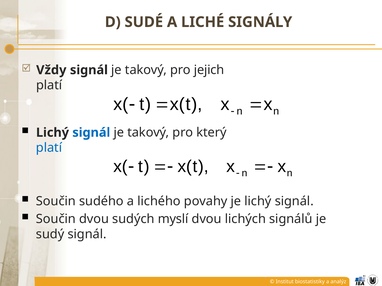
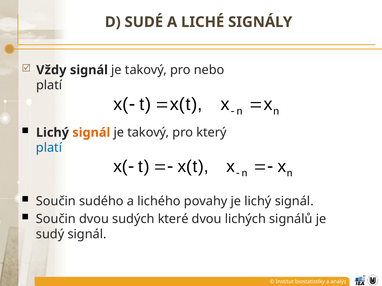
jejich: jejich -> nebo (209, 70)
signál colour: blue -> orange (91, 133)
myslí: myslí -> které (173, 219)
